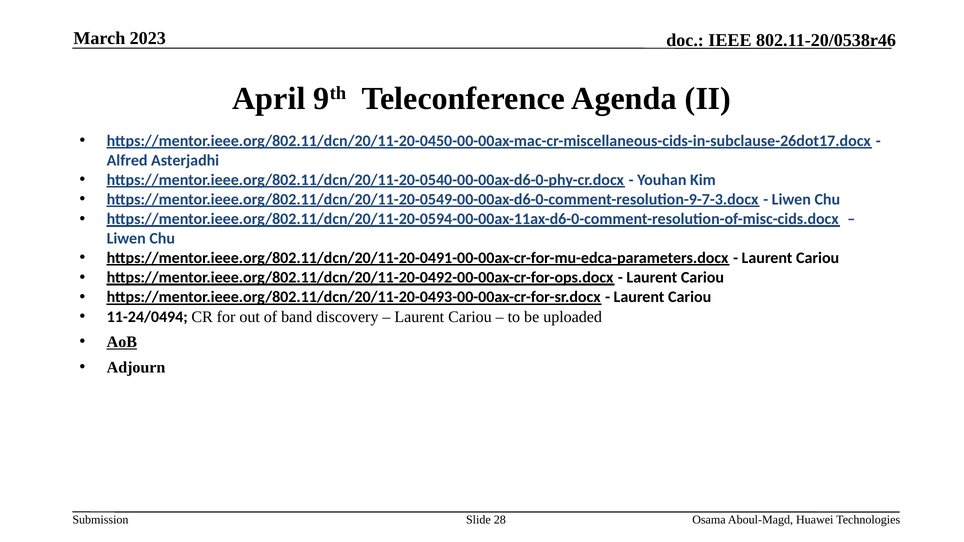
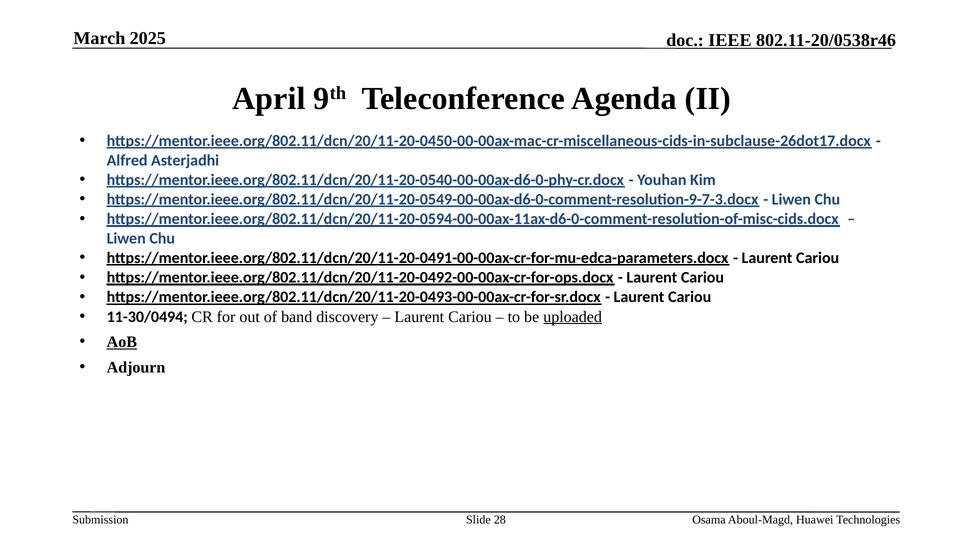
2023: 2023 -> 2025 (148, 38)
11-24/0494: 11-24/0494 -> 11-30/0494 (147, 317)
uploaded underline: none -> present (573, 317)
